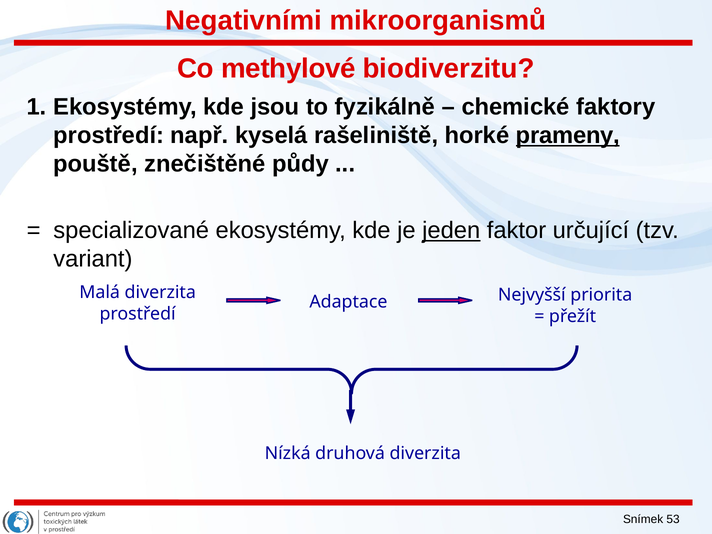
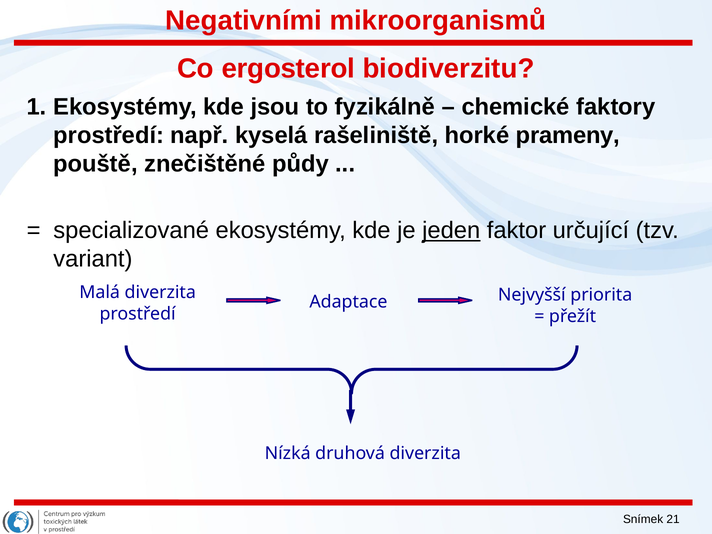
methylové: methylové -> ergosterol (288, 69)
prameny underline: present -> none (568, 136)
53: 53 -> 21 (673, 520)
